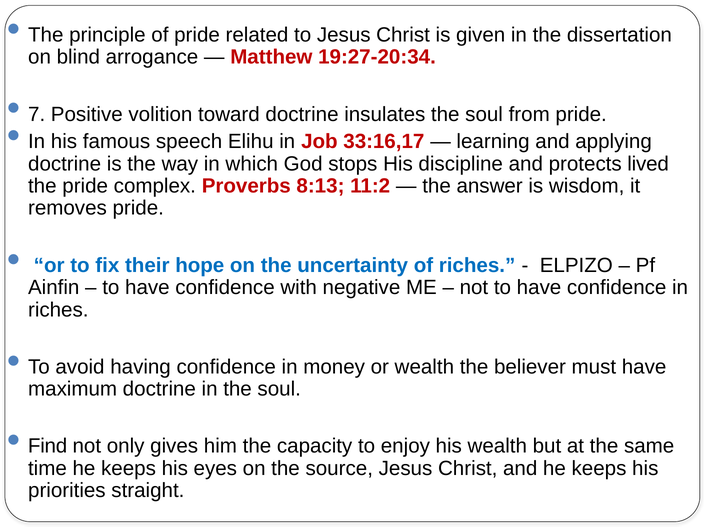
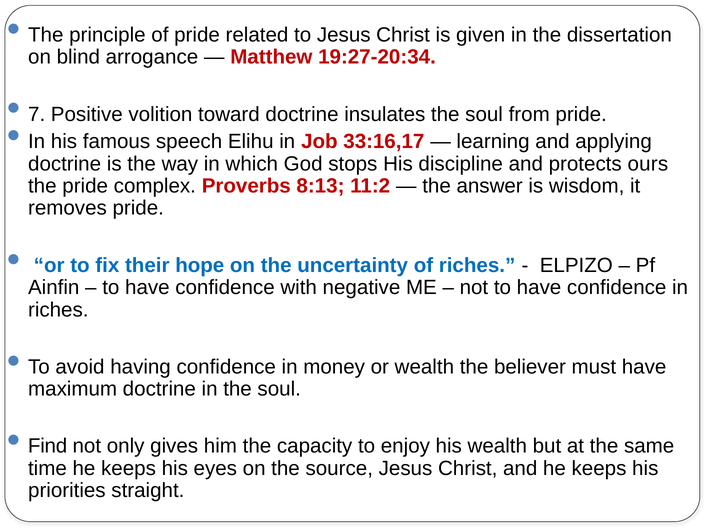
lived: lived -> ours (648, 164)
